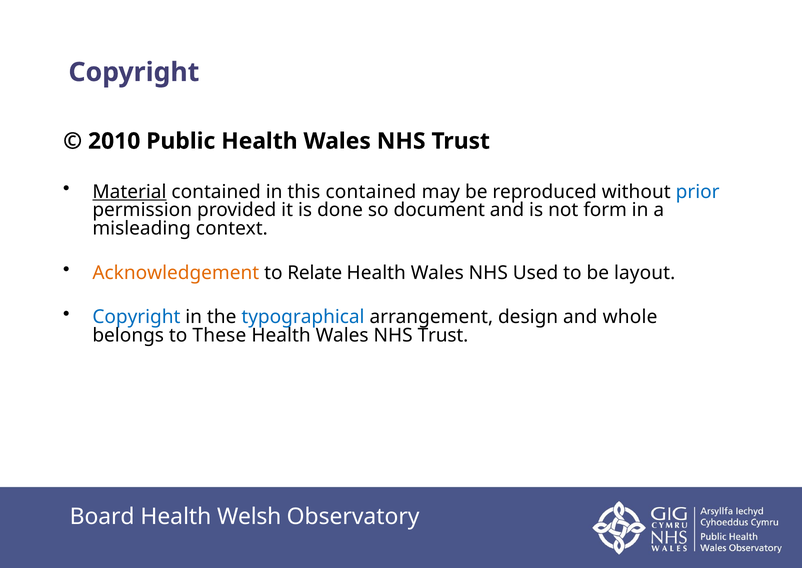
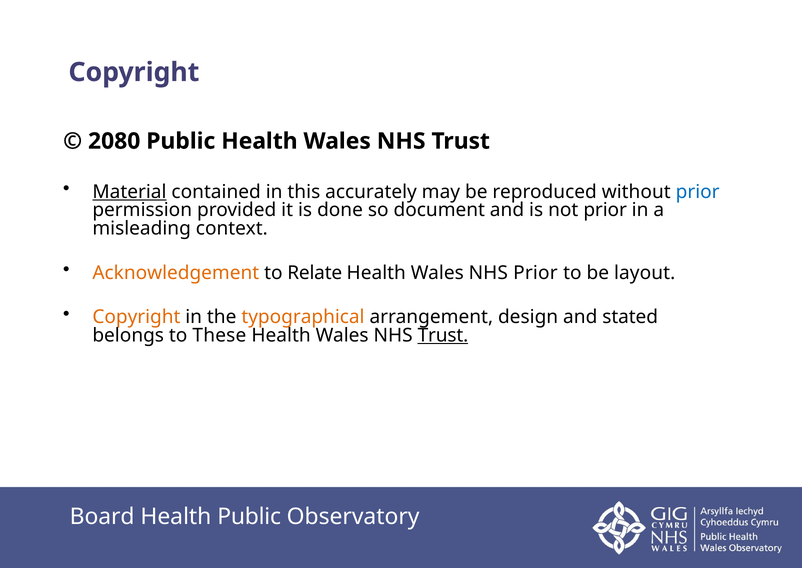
2010: 2010 -> 2080 (114, 141)
this contained: contained -> accurately (371, 192)
not form: form -> prior (605, 210)
NHS Used: Used -> Prior (535, 272)
Copyright colour: blue -> orange (136, 317)
typographical colour: blue -> orange (303, 317)
whole: whole -> stated (630, 317)
Trust underline: none -> present (443, 335)
Health Welsh: Welsh -> Public (249, 516)
